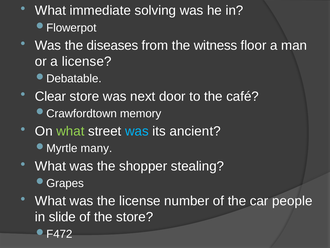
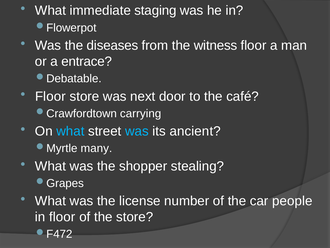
solving: solving -> staging (155, 11)
a license: license -> entrace (87, 61)
Clear: Clear -> Floor (50, 96)
memory: memory -> carrying (141, 113)
what colour: light green -> light blue (70, 131)
in slide: slide -> floor (62, 217)
